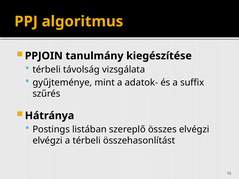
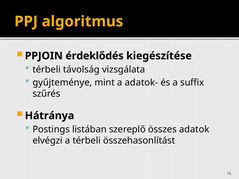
tanulmány: tanulmány -> érdeklődés (95, 56)
összes elvégzi: elvégzi -> adatok (194, 130)
